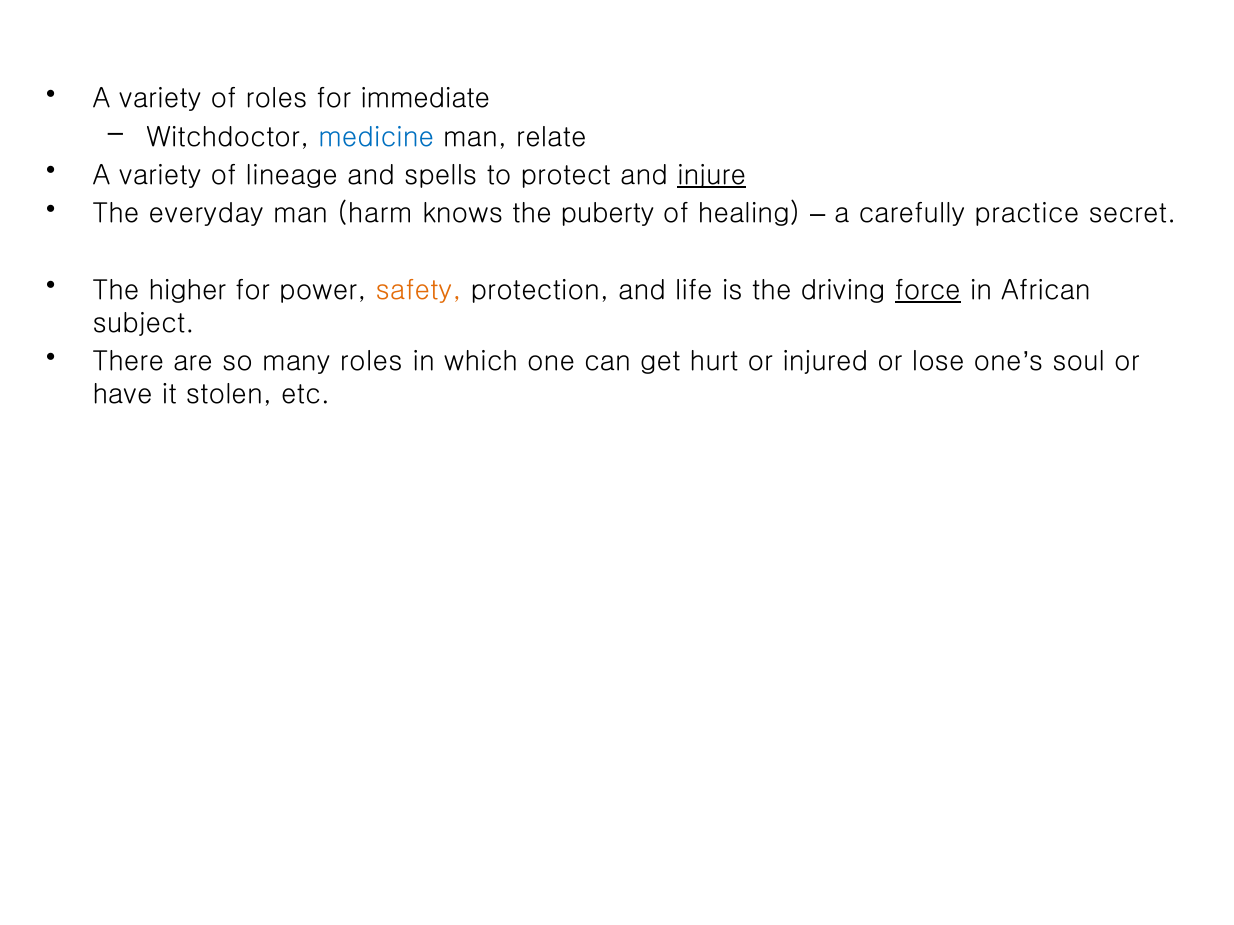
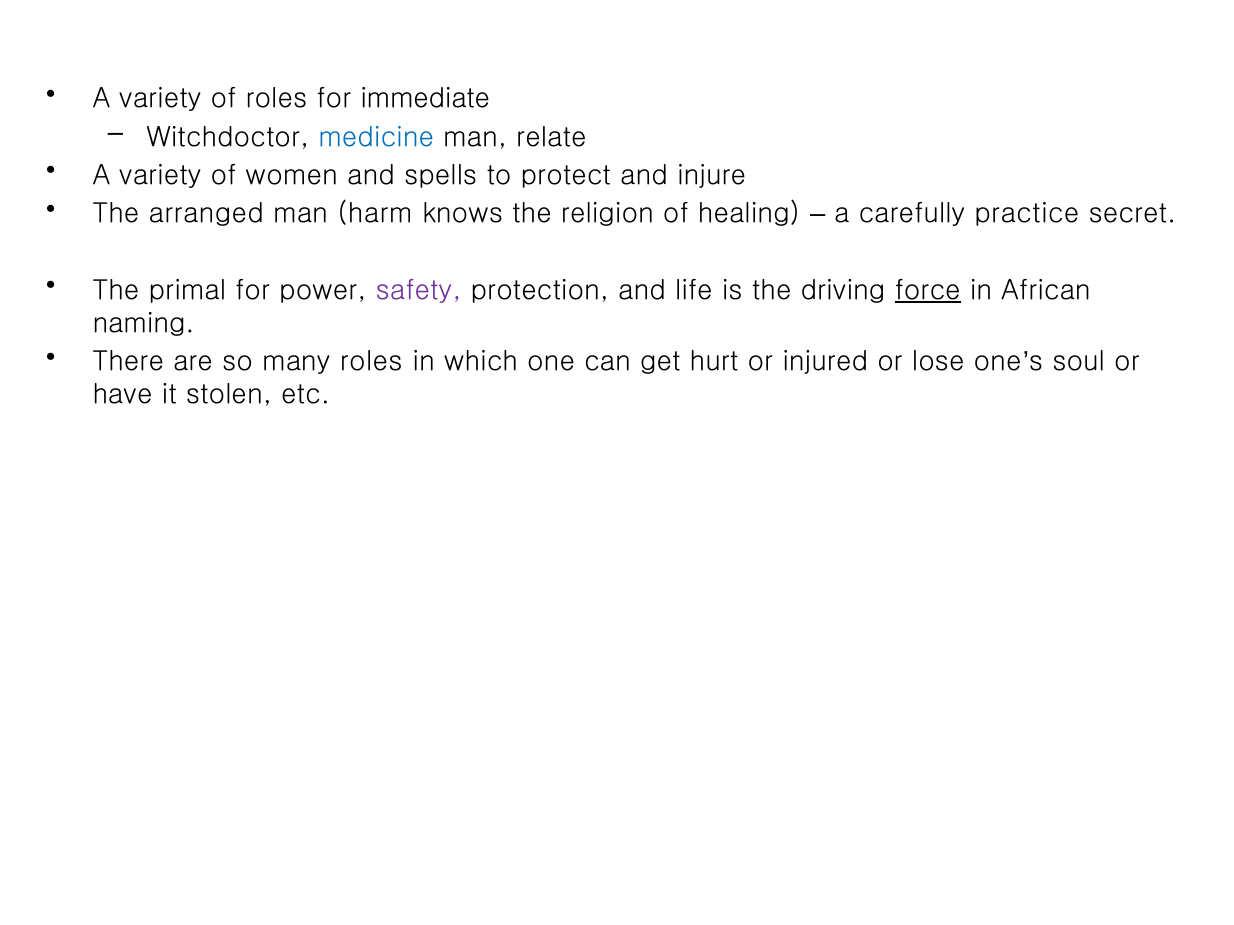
lineage: lineage -> women (292, 175)
injure underline: present -> none (712, 175)
everyday: everyday -> arranged (206, 214)
puberty: puberty -> religion (607, 214)
higher: higher -> primal (187, 291)
safety colour: orange -> purple (419, 291)
subject: subject -> naming (144, 323)
